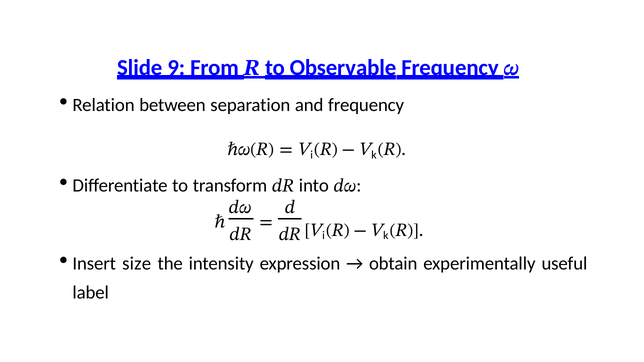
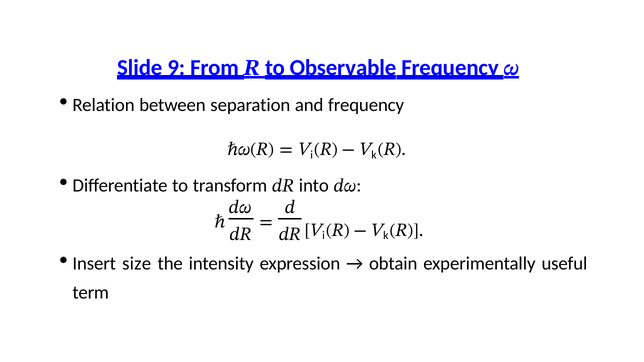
label: label -> term (91, 293)
